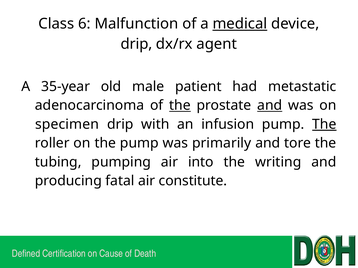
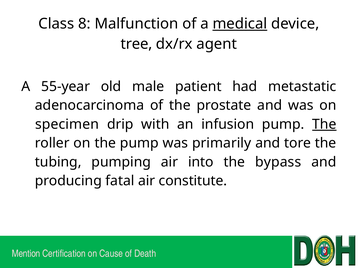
6: 6 -> 8 (84, 24)
drip: drip -> tree (137, 44)
35-year: 35-year -> 55-year (66, 87)
the underline: present -> none (180, 106)
and underline: present -> none (270, 106)
writing: writing -> bypass (278, 162)
Defined: Defined -> Mention (26, 254)
